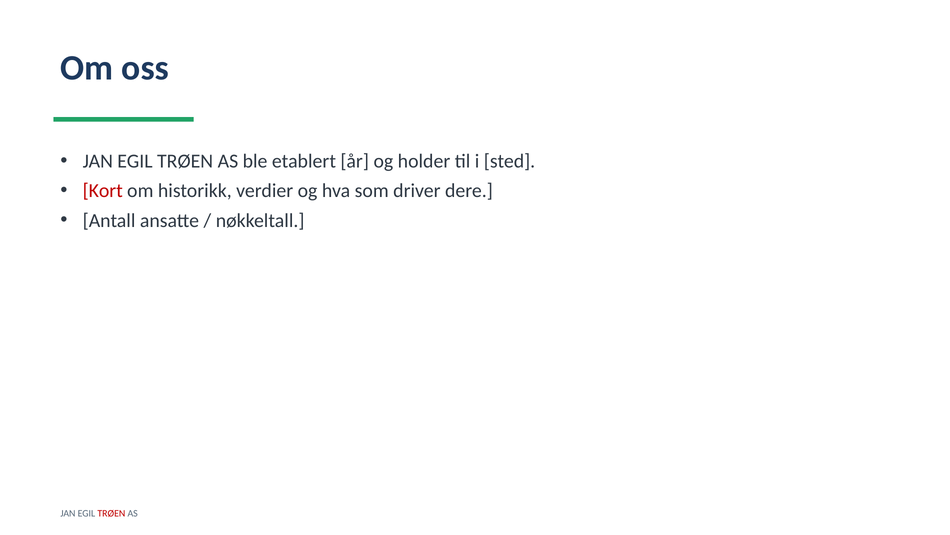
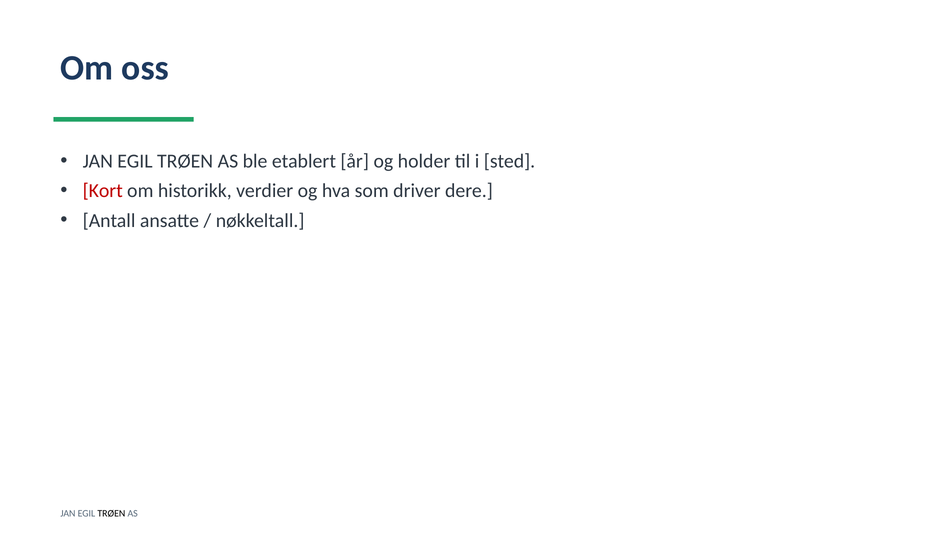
TRØEN colour: red -> black (111, 513)
